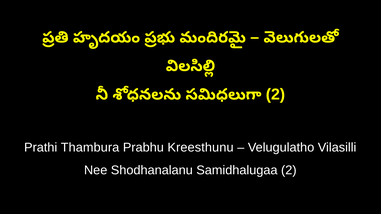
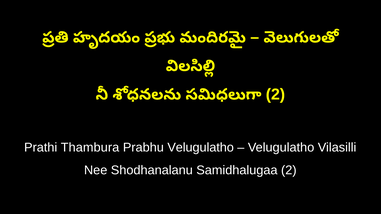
Prabhu Kreesthunu: Kreesthunu -> Velugulatho (201, 148)
